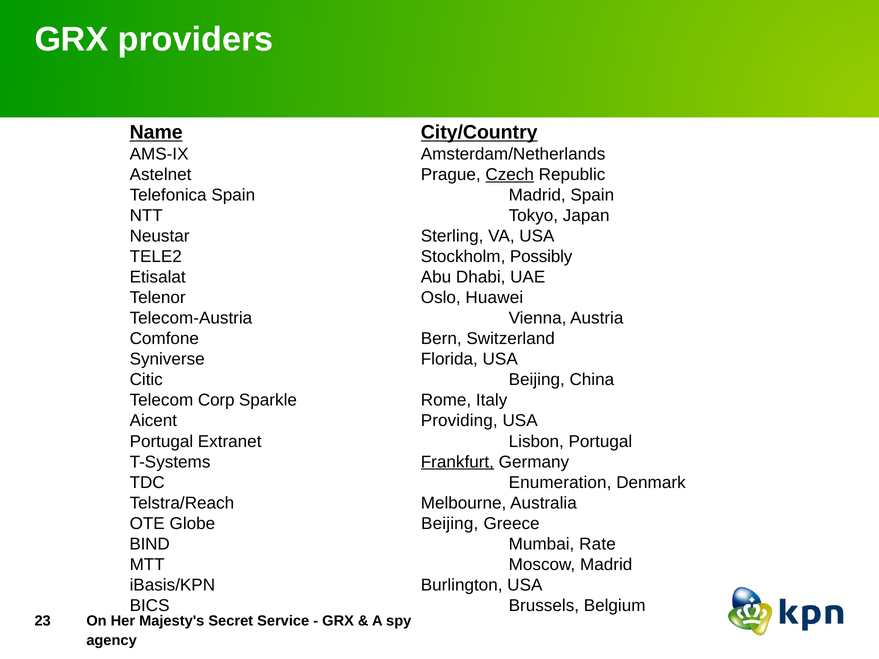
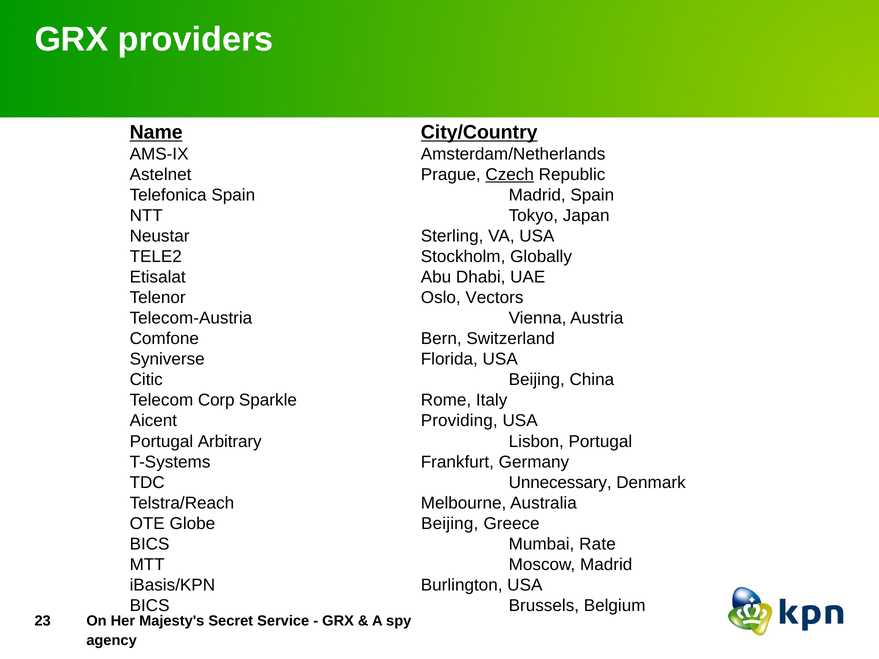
Possibly: Possibly -> Globally (541, 257)
Huawei: Huawei -> Vectors (494, 298)
Extranet: Extranet -> Arbitrary (230, 442)
Frankfurt underline: present -> none (457, 462)
Enumeration: Enumeration -> Unnecessary (560, 483)
BIND: BIND -> BICS (150, 544)
